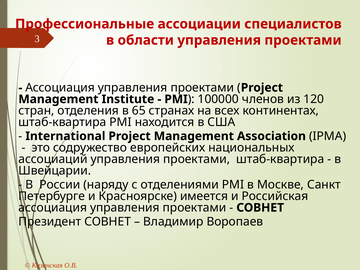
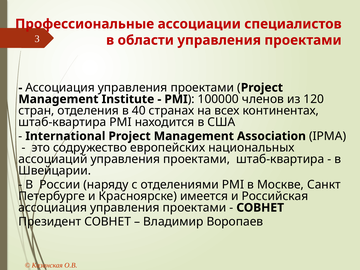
65: 65 -> 40 (139, 111)
